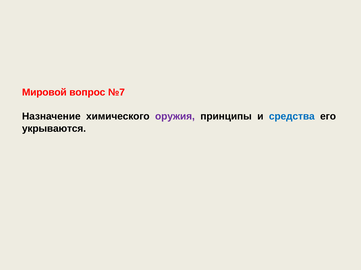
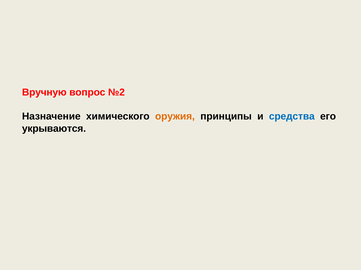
Мировой: Мировой -> Вручную (44, 93)
№7: №7 -> №2 (116, 93)
оружия colour: purple -> orange (175, 117)
